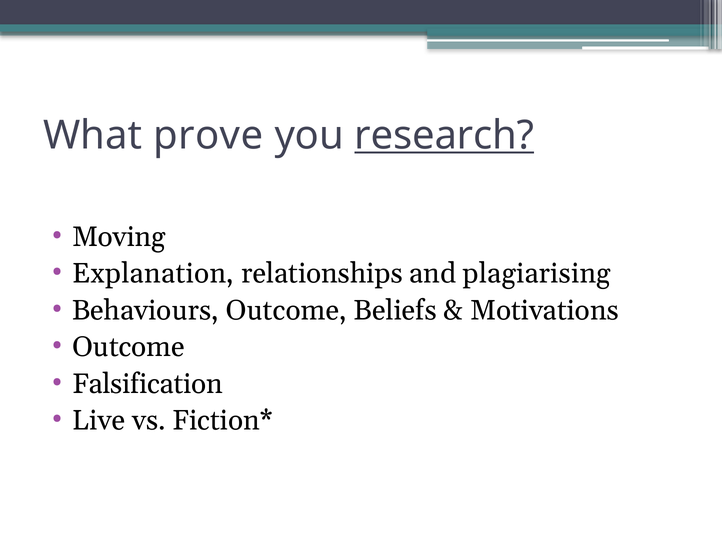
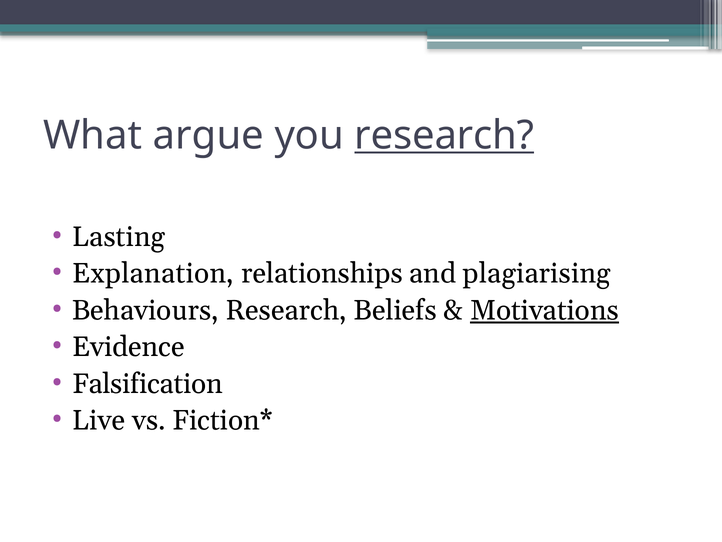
prove: prove -> argue (208, 135)
Moving: Moving -> Lasting (119, 237)
Behaviours Outcome: Outcome -> Research (286, 310)
Motivations underline: none -> present (544, 310)
Outcome: Outcome -> Evidence (128, 347)
